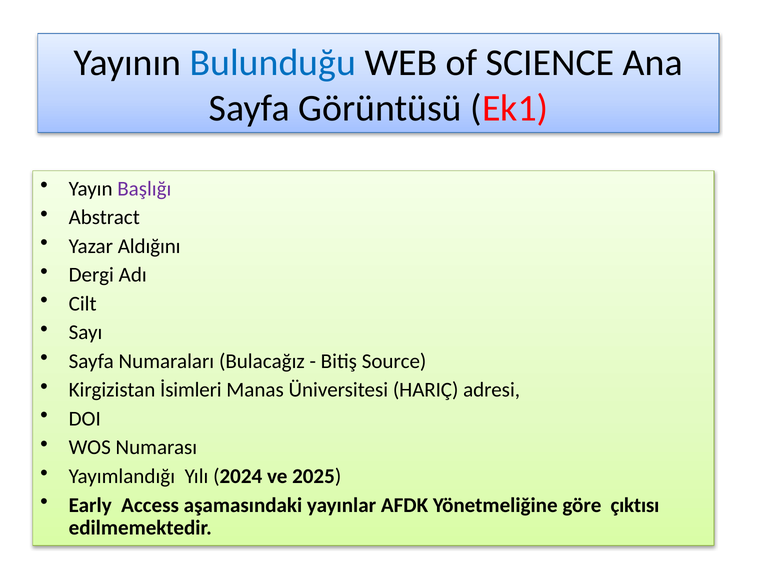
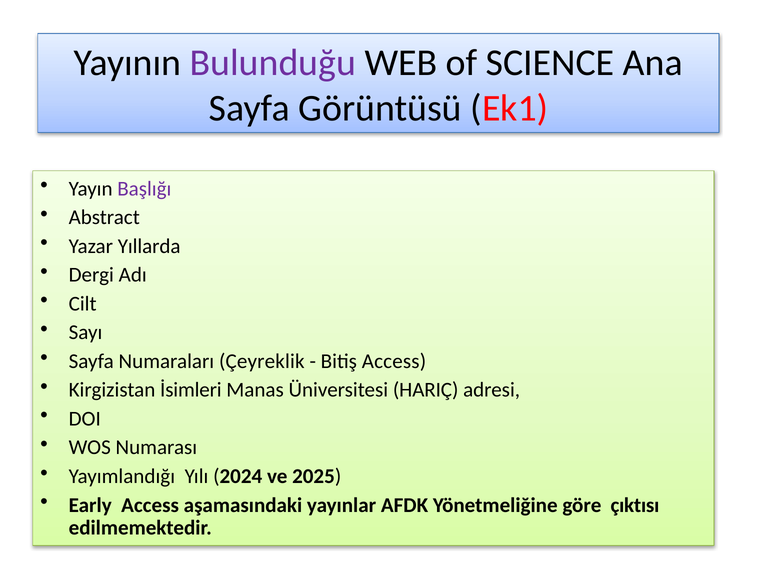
Bulunduğu colour: blue -> purple (273, 63)
Aldığını: Aldığını -> Yıllarda (149, 246)
Bulacağız: Bulacağız -> Çeyreklik (262, 361)
Bitiş Source: Source -> Access (394, 361)
